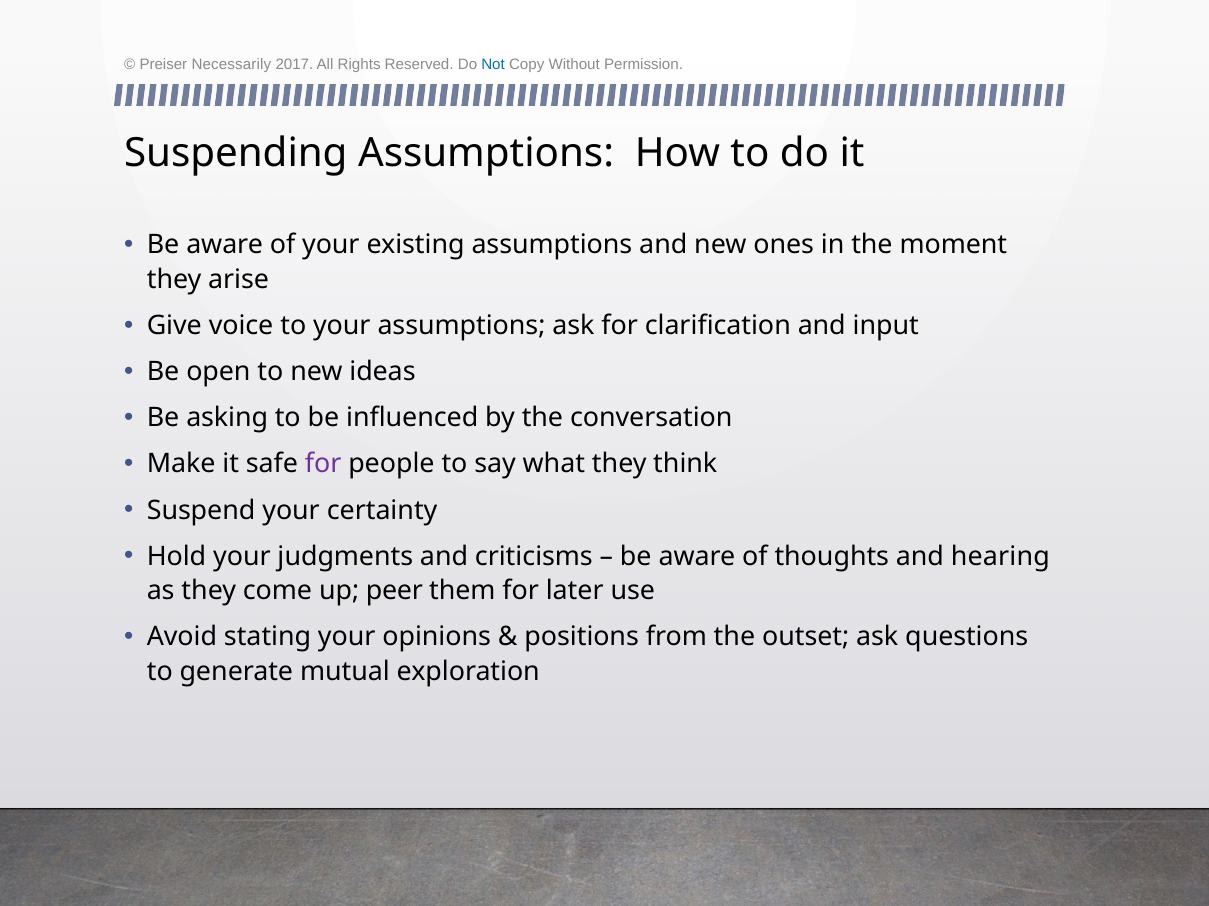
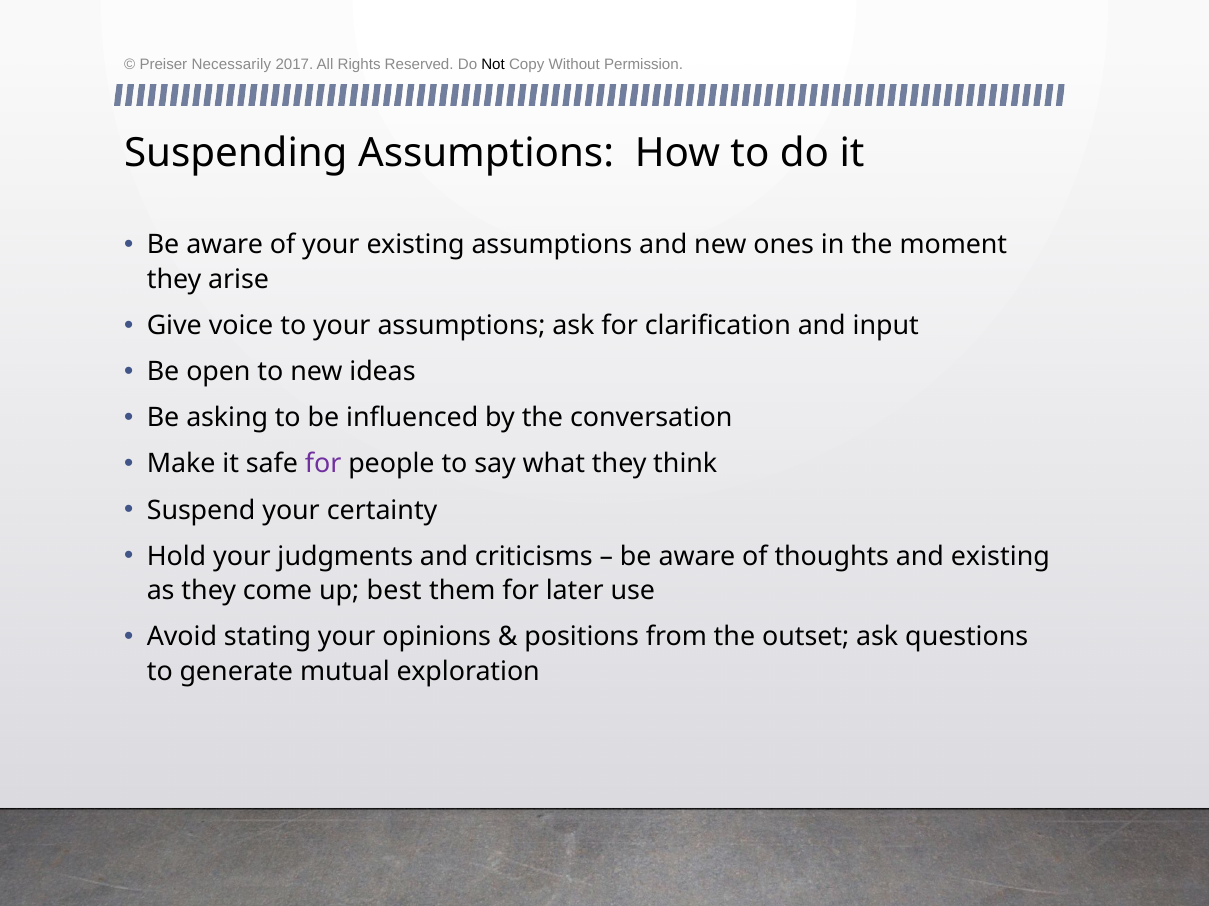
Not colour: blue -> black (493, 65)
and hearing: hearing -> existing (1000, 557)
peer: peer -> best (394, 592)
